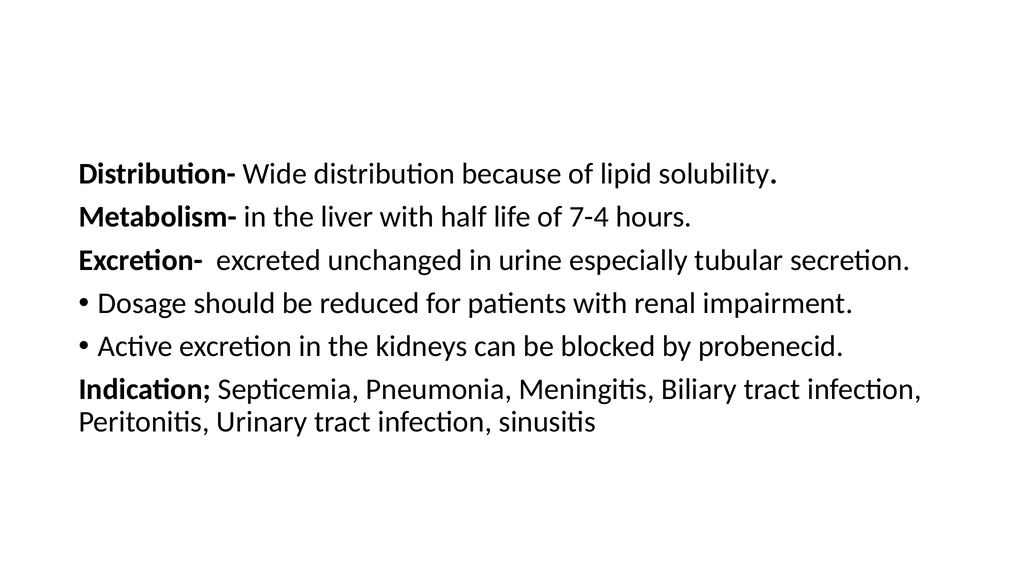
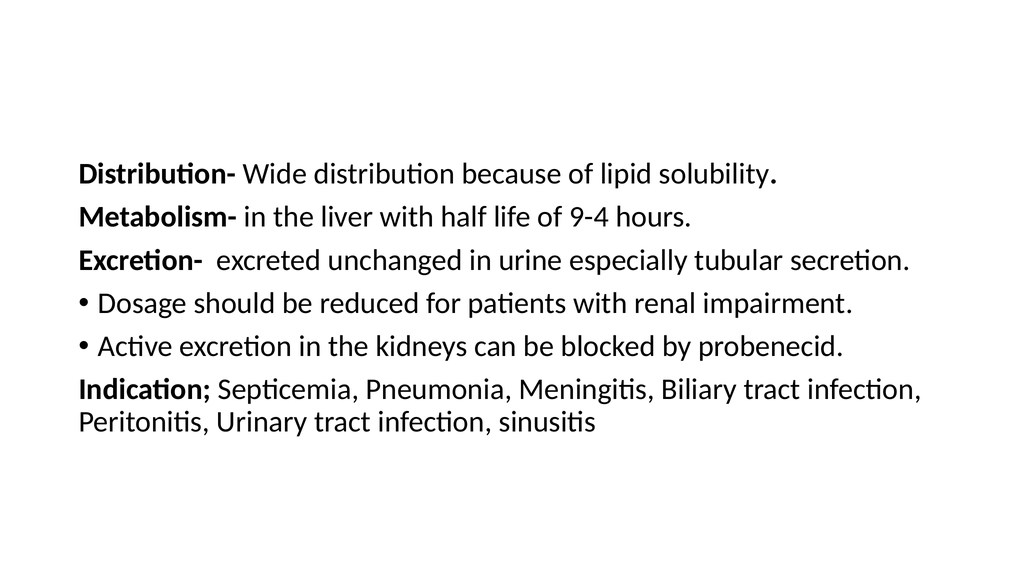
7-4: 7-4 -> 9-4 (589, 217)
